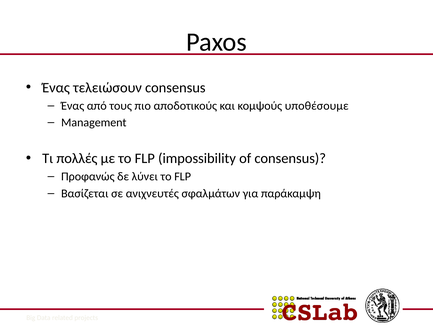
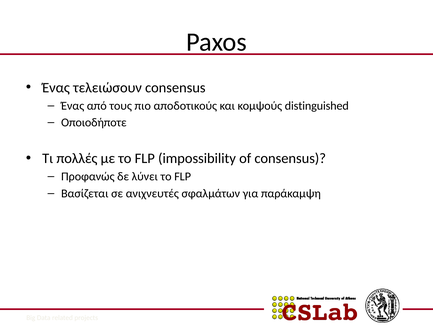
υποθέσουμε: υποθέσουμε -> distinguished (317, 106)
Management: Management -> Οποιοδήποτε (94, 123)
